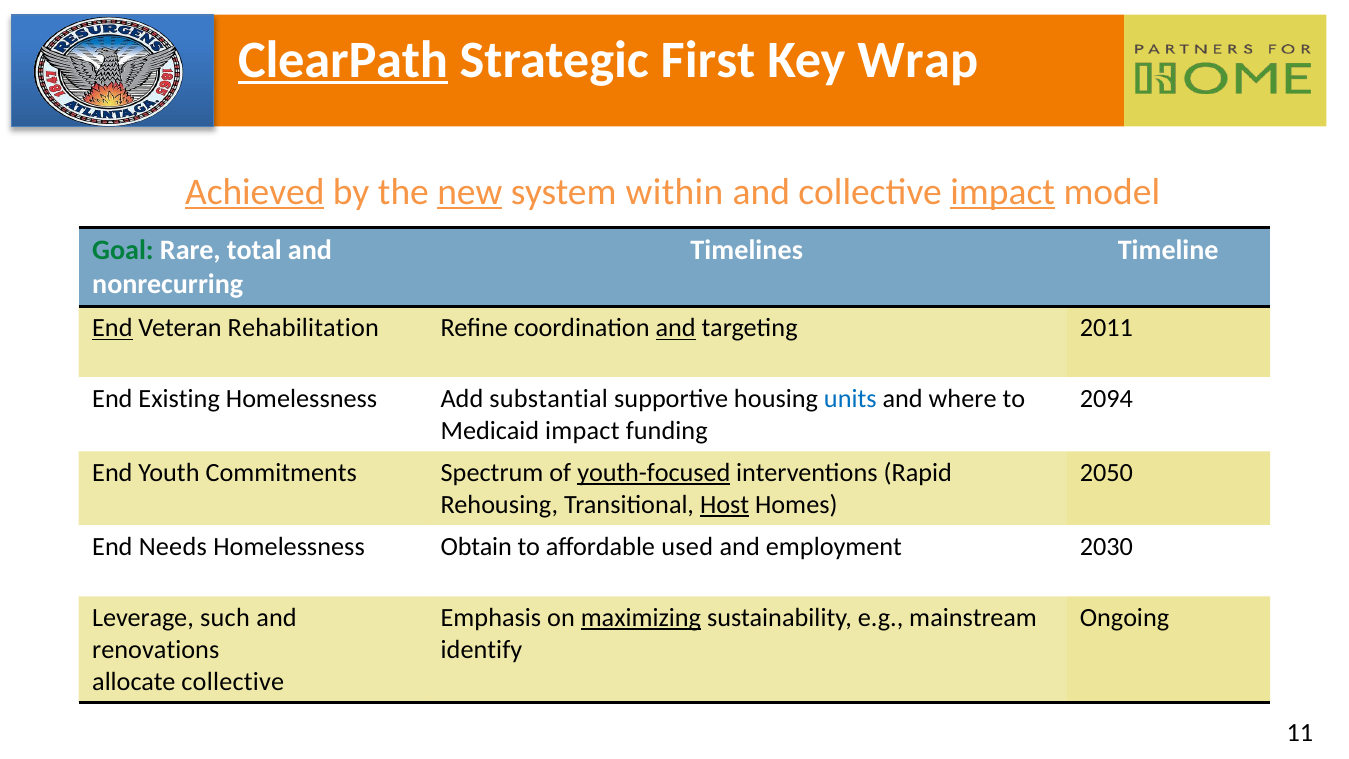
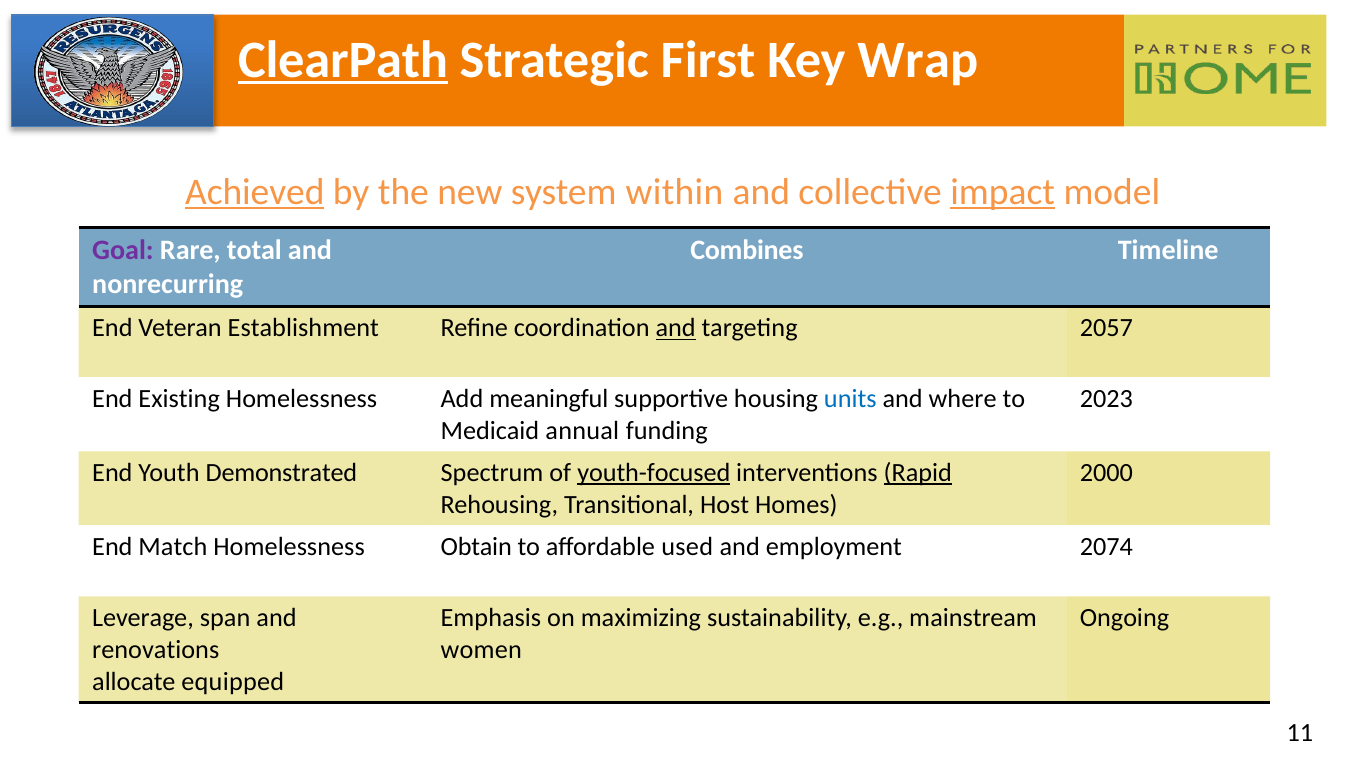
new underline: present -> none (470, 192)
Goal colour: green -> purple (123, 250)
Timelines: Timelines -> Combines (747, 250)
End underline: present -> none (112, 328)
Rehabilitation: Rehabilitation -> Establishment (303, 328)
2011: 2011 -> 2057 (1106, 328)
substantial: substantial -> meaningful (549, 399)
2094: 2094 -> 2023 (1106, 399)
Medicaid impact: impact -> annual (582, 431)
Commitments: Commitments -> Demonstrated (281, 473)
Rapid underline: none -> present (918, 473)
2050: 2050 -> 2000 (1106, 473)
Host underline: present -> none (725, 505)
Needs: Needs -> Match (173, 547)
2030: 2030 -> 2074 (1106, 547)
such: such -> span (225, 618)
maximizing underline: present -> none (641, 618)
identify: identify -> women (481, 649)
allocate collective: collective -> equipped (233, 681)
